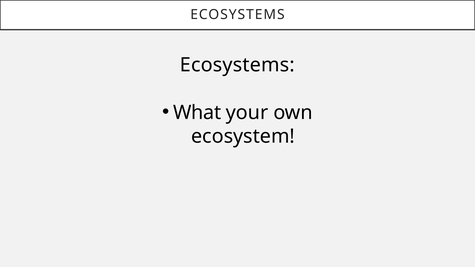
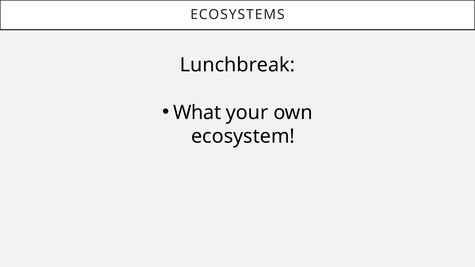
Ecosystems: Ecosystems -> Lunchbreak (237, 65)
